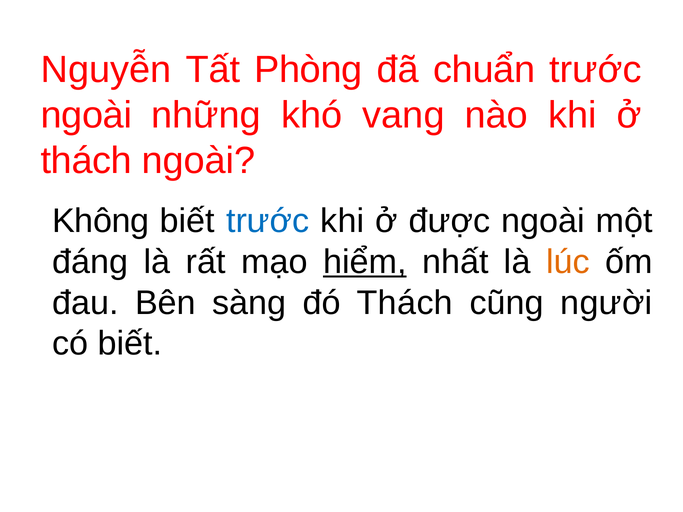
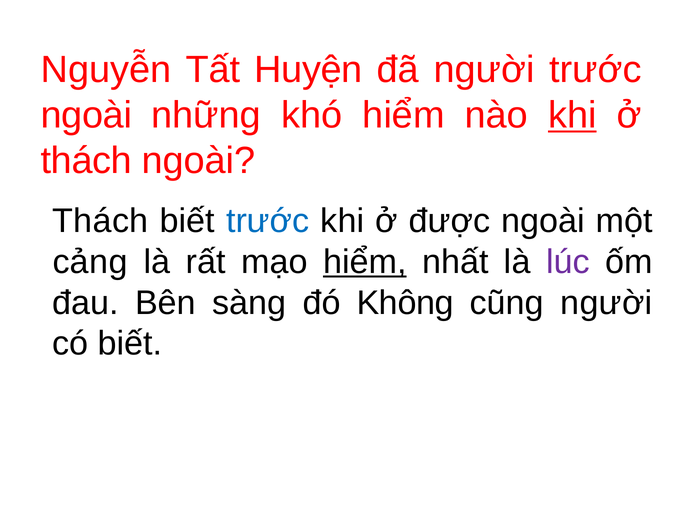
Phòng: Phòng -> Huyện (308, 70)
đã chuẩn: chuẩn -> người (484, 70)
khó vang: vang -> hiểm (404, 115)
khi underline: none -> present (572, 115)
Không: Không -> Thách (100, 221)
đáng: đáng -> cảng (90, 262)
lúc colour: orange -> purple (568, 262)
đó Thách: Thách -> Không (405, 303)
